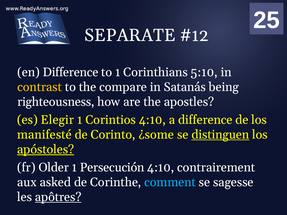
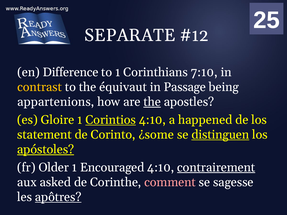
5:10: 5:10 -> 7:10 (204, 72)
compare: compare -> équivaut (123, 87)
Satanás: Satanás -> Passage (185, 87)
righteousness: righteousness -> appartenions (56, 102)
the underline: none -> present (152, 102)
Elegir: Elegir -> Gloire (57, 120)
Corintios underline: none -> present (111, 120)
a difference: difference -> happened (205, 120)
manifesté: manifesté -> statement (44, 135)
Persecución: Persecución -> Encouraged (112, 168)
contrairement underline: none -> present (216, 168)
comment colour: light blue -> pink (170, 182)
